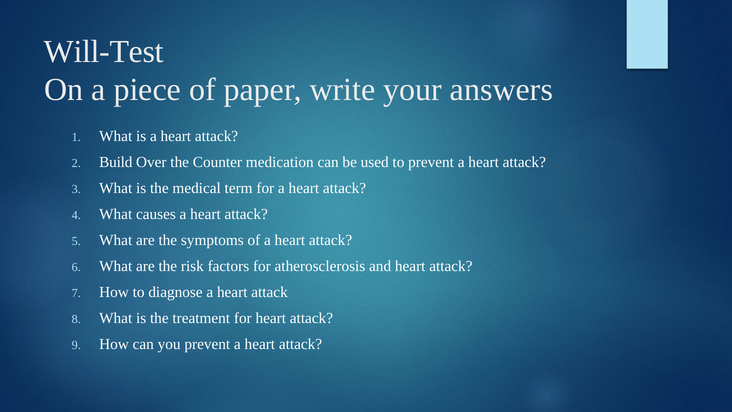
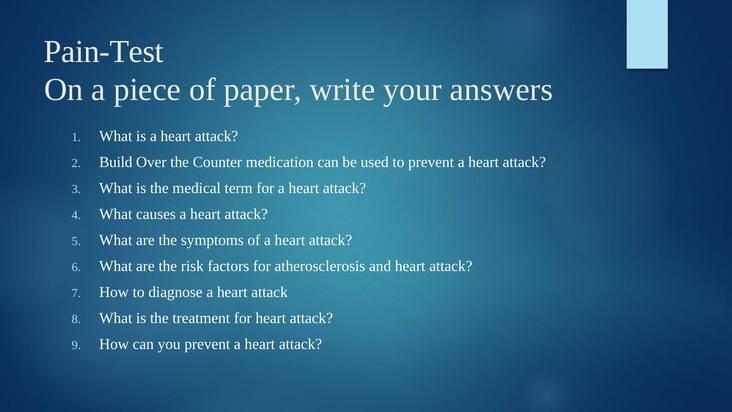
Will-Test: Will-Test -> Pain-Test (104, 51)
